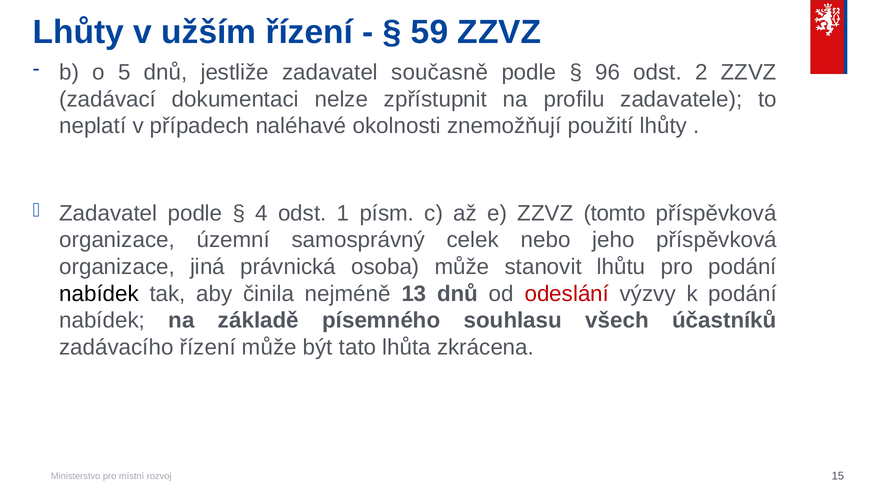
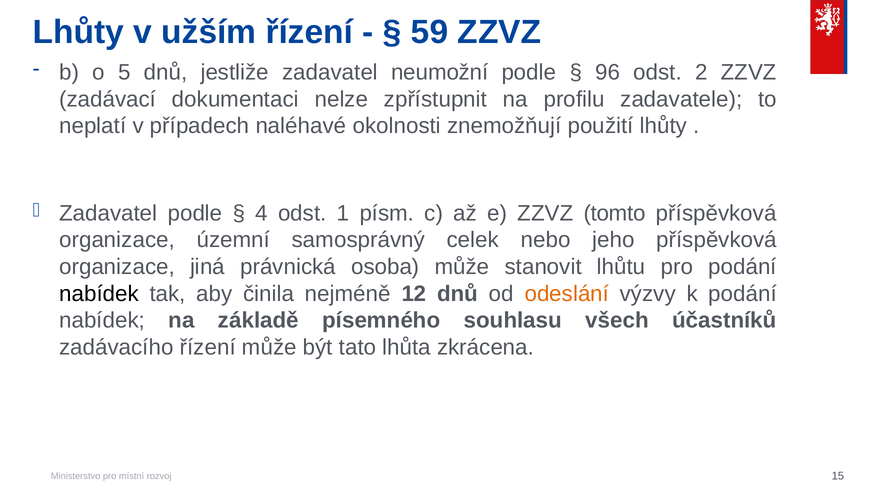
současně: současně -> neumožní (440, 72)
13: 13 -> 12 (414, 294)
odeslání colour: red -> orange (567, 294)
